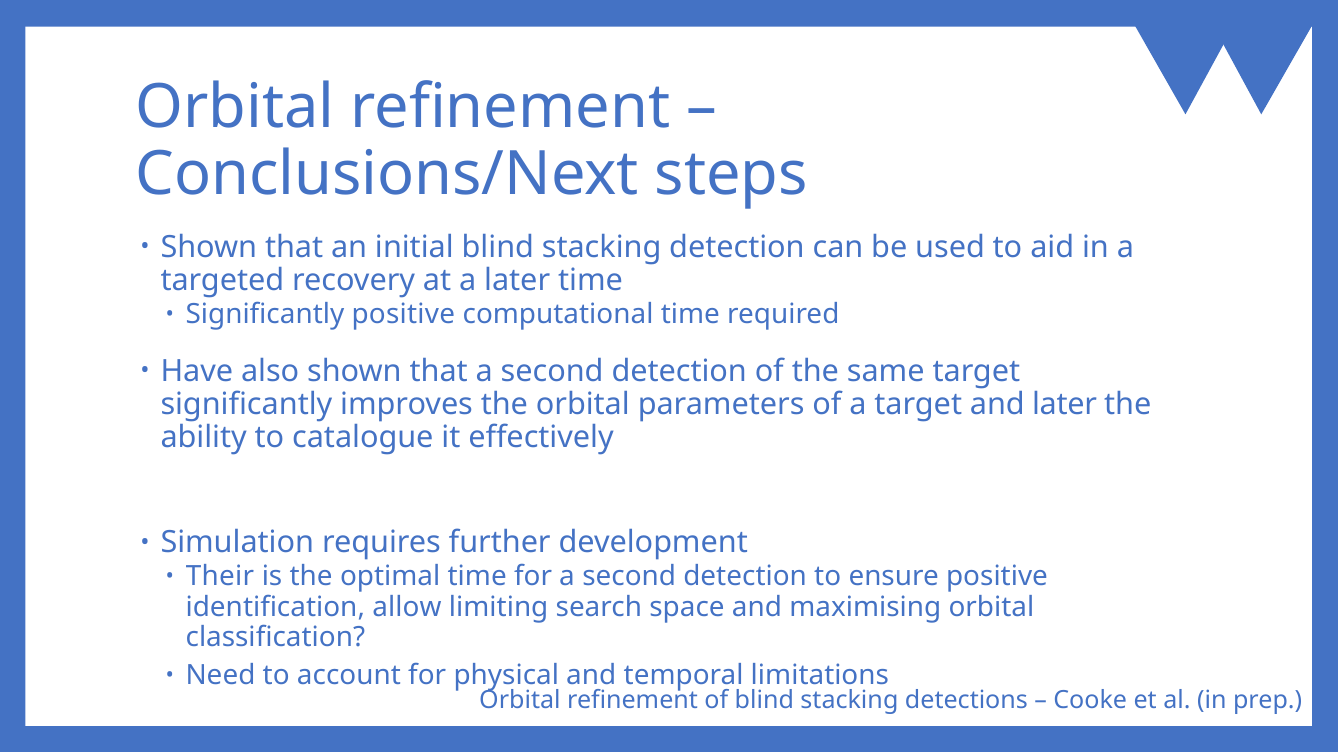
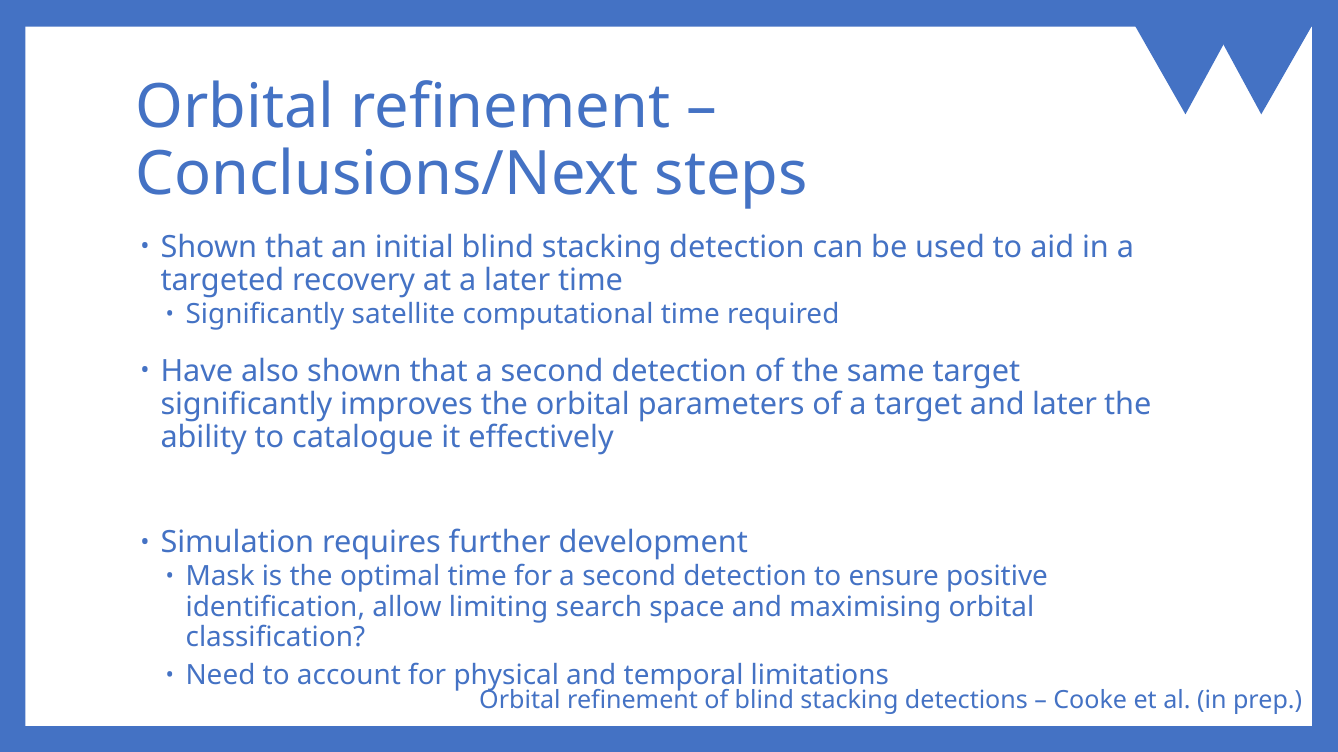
Significantly positive: positive -> satellite (403, 315)
Their: Their -> Mask (220, 577)
